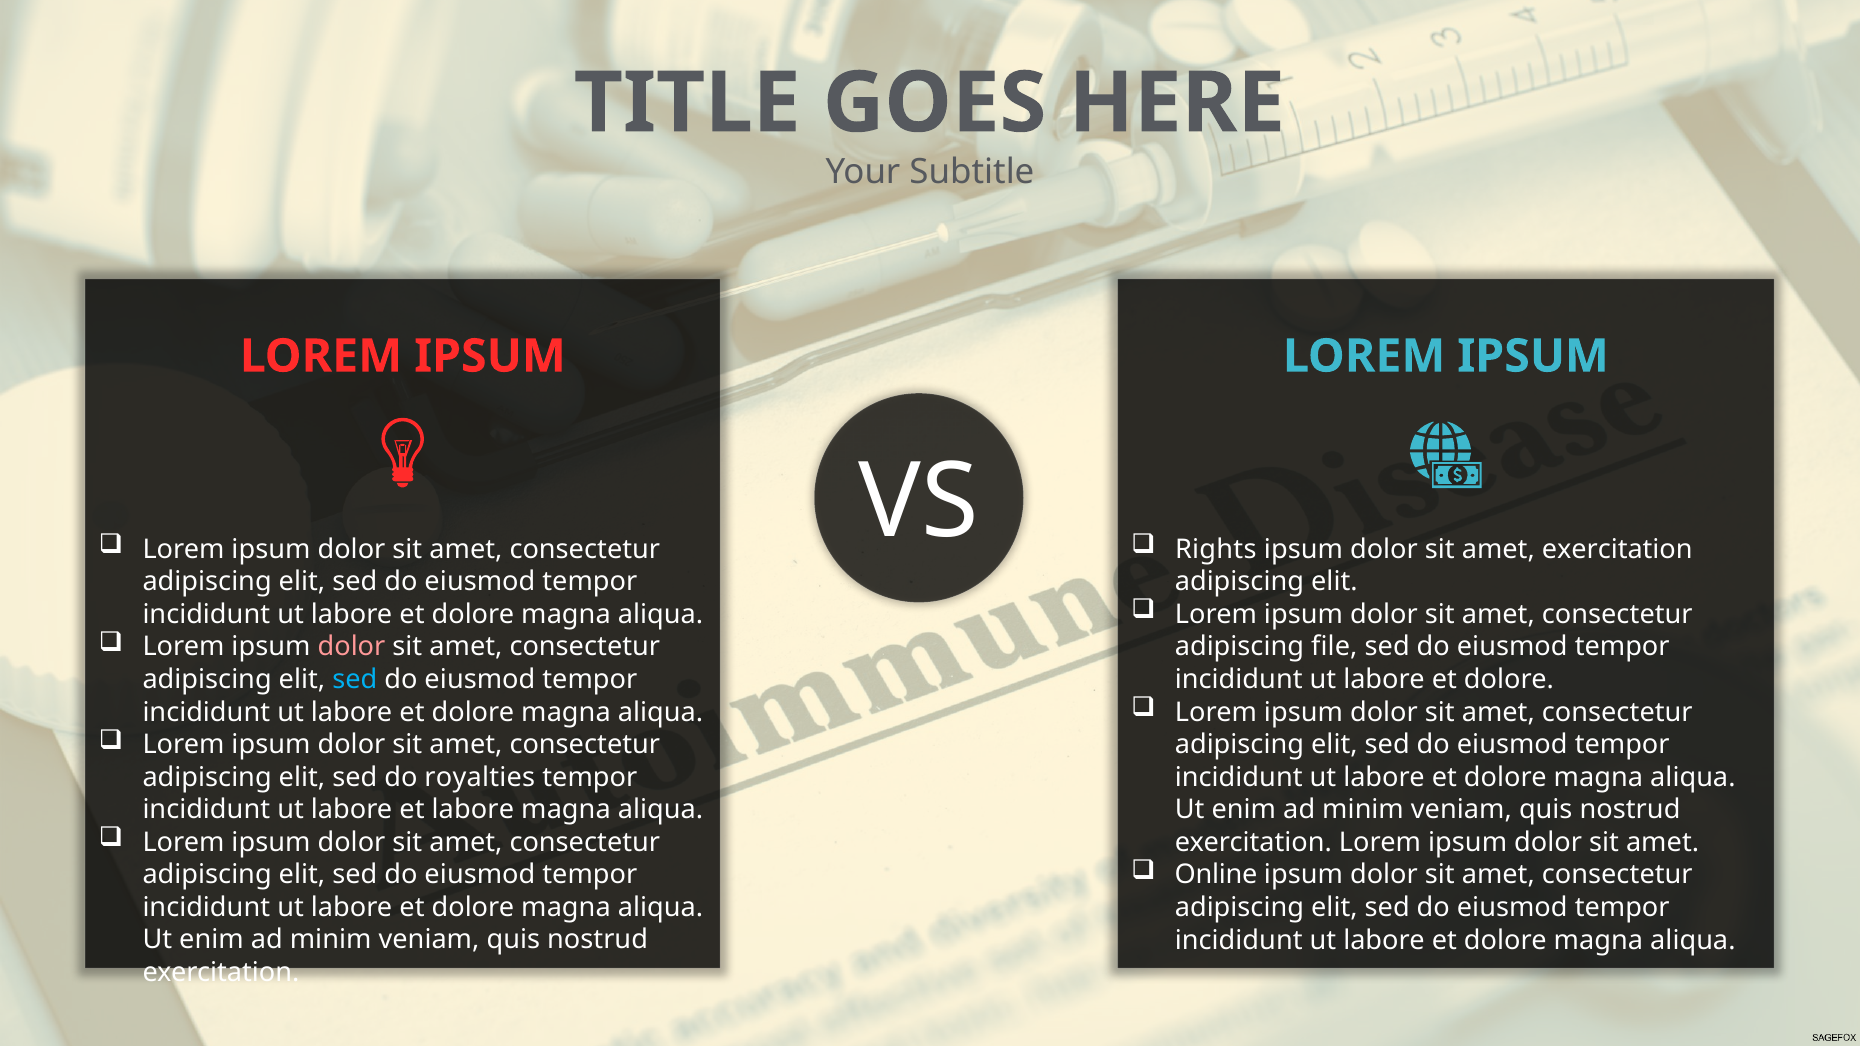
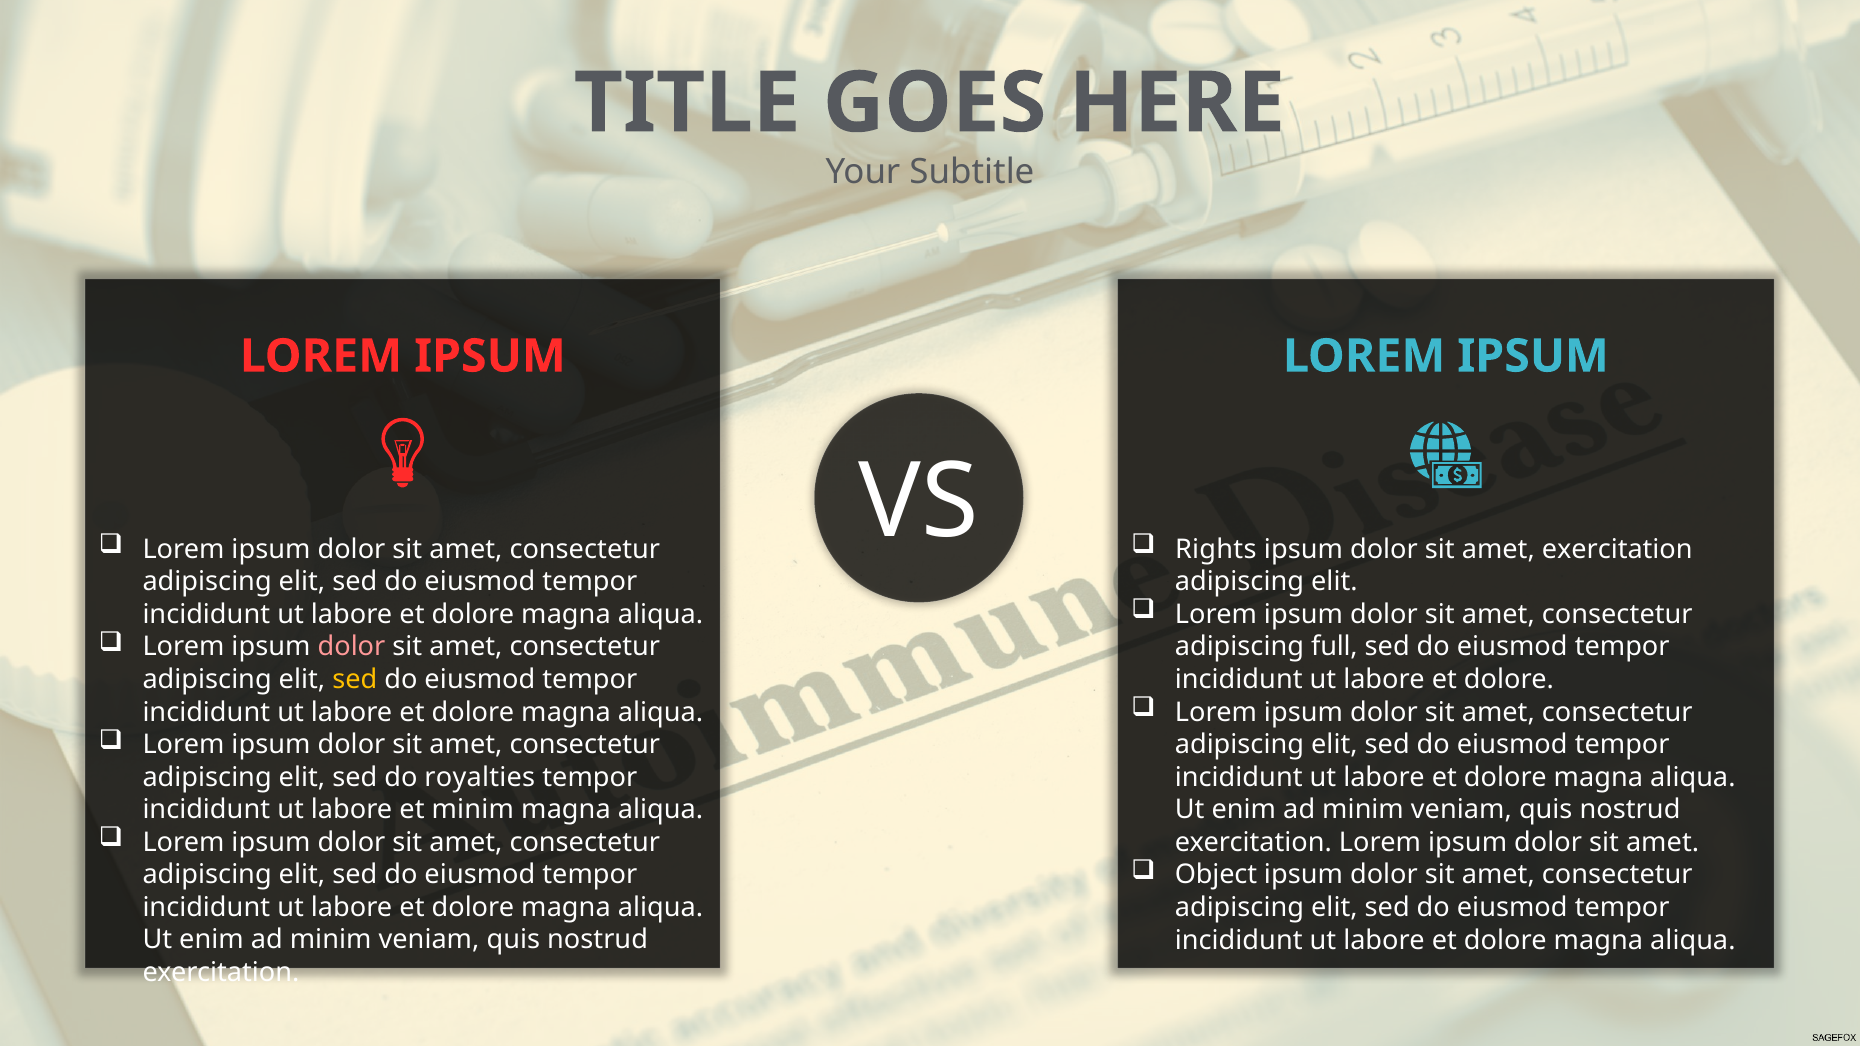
file: file -> full (1334, 647)
sed colour: light blue -> yellow (355, 680)
et labore: labore -> minim (473, 810)
Online: Online -> Object (1216, 875)
